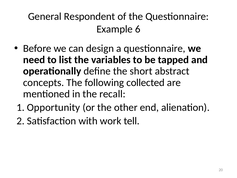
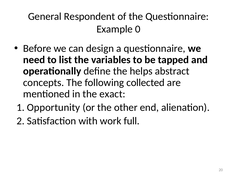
6: 6 -> 0 (138, 29)
short: short -> helps (141, 71)
recall: recall -> exact (112, 94)
tell: tell -> full (132, 121)
